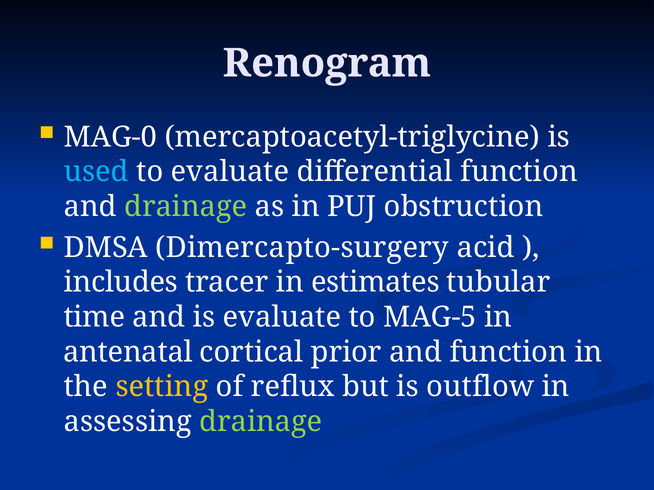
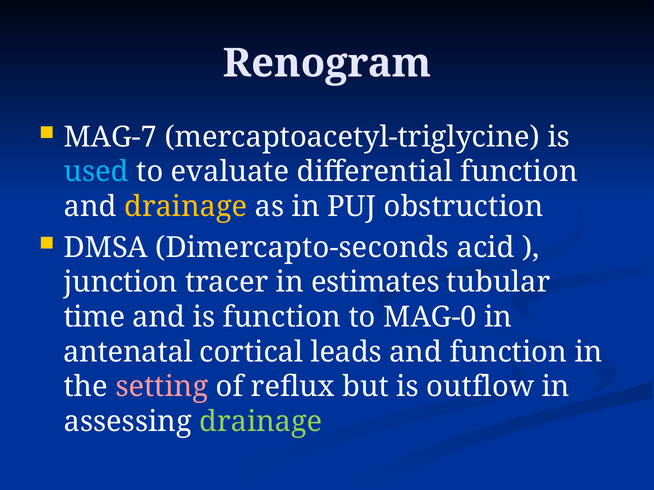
MAG-0: MAG-0 -> MAG-7 (110, 137)
drainage colour: light green -> yellow (186, 207)
Dimercapto-surgery: Dimercapto-surgery -> Dimercapto-seconds (302, 248)
includes: includes -> junction (121, 283)
is evaluate: evaluate -> function (282, 317)
MAG-5: MAG-5 -> MAG-0 (430, 317)
prior: prior -> leads (346, 352)
setting colour: yellow -> pink (162, 387)
